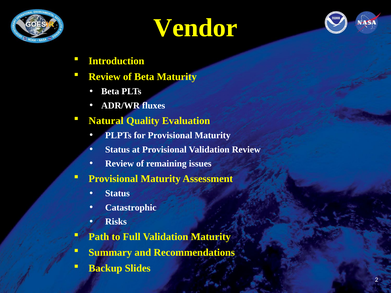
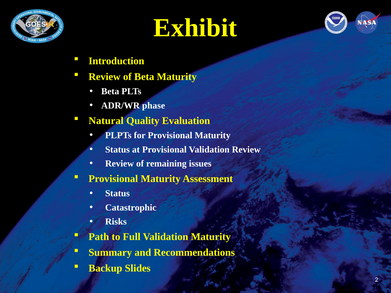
Vendor: Vendor -> Exhibit (195, 28)
fluxes: fluxes -> phase (154, 106)
